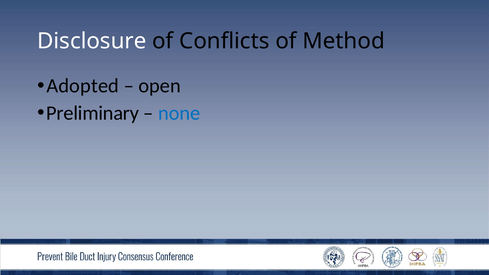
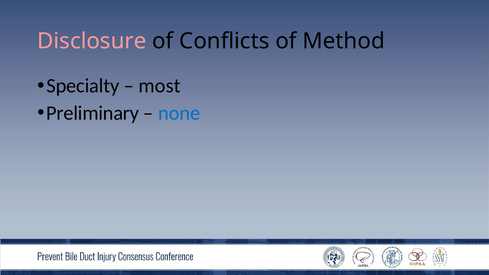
Disclosure colour: white -> pink (92, 41)
Adopted: Adopted -> Specialty (83, 86)
open: open -> most (160, 86)
